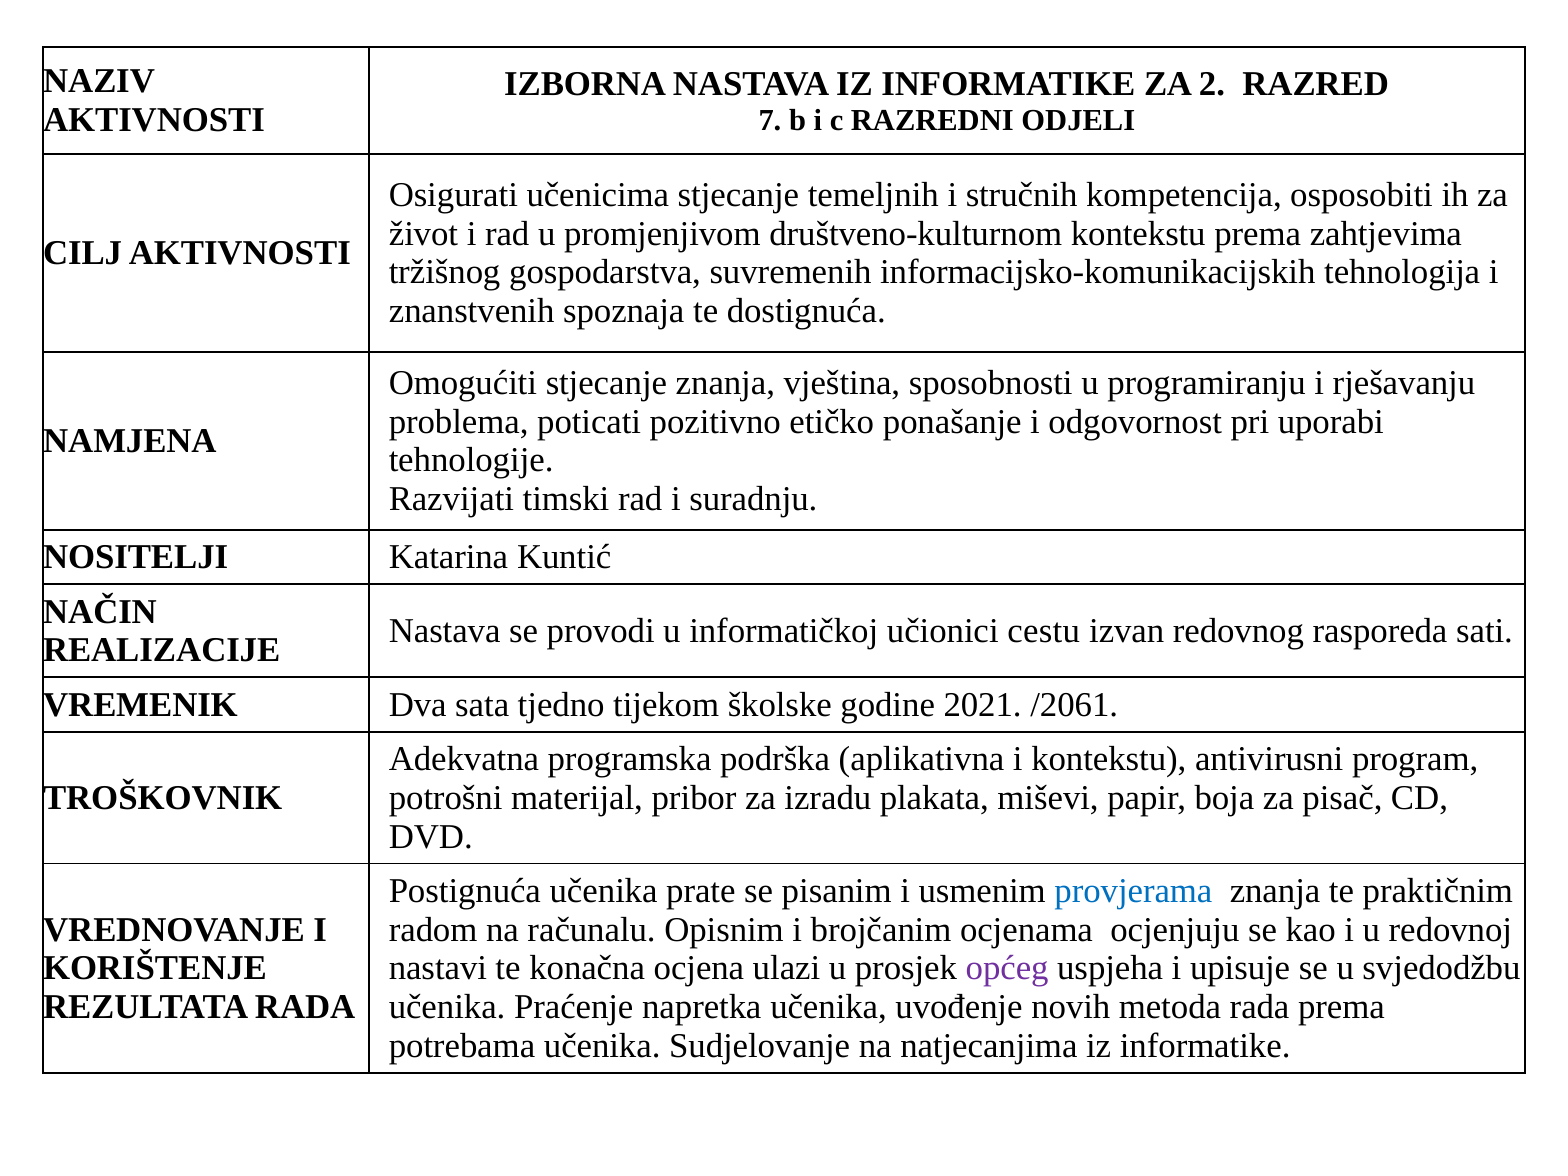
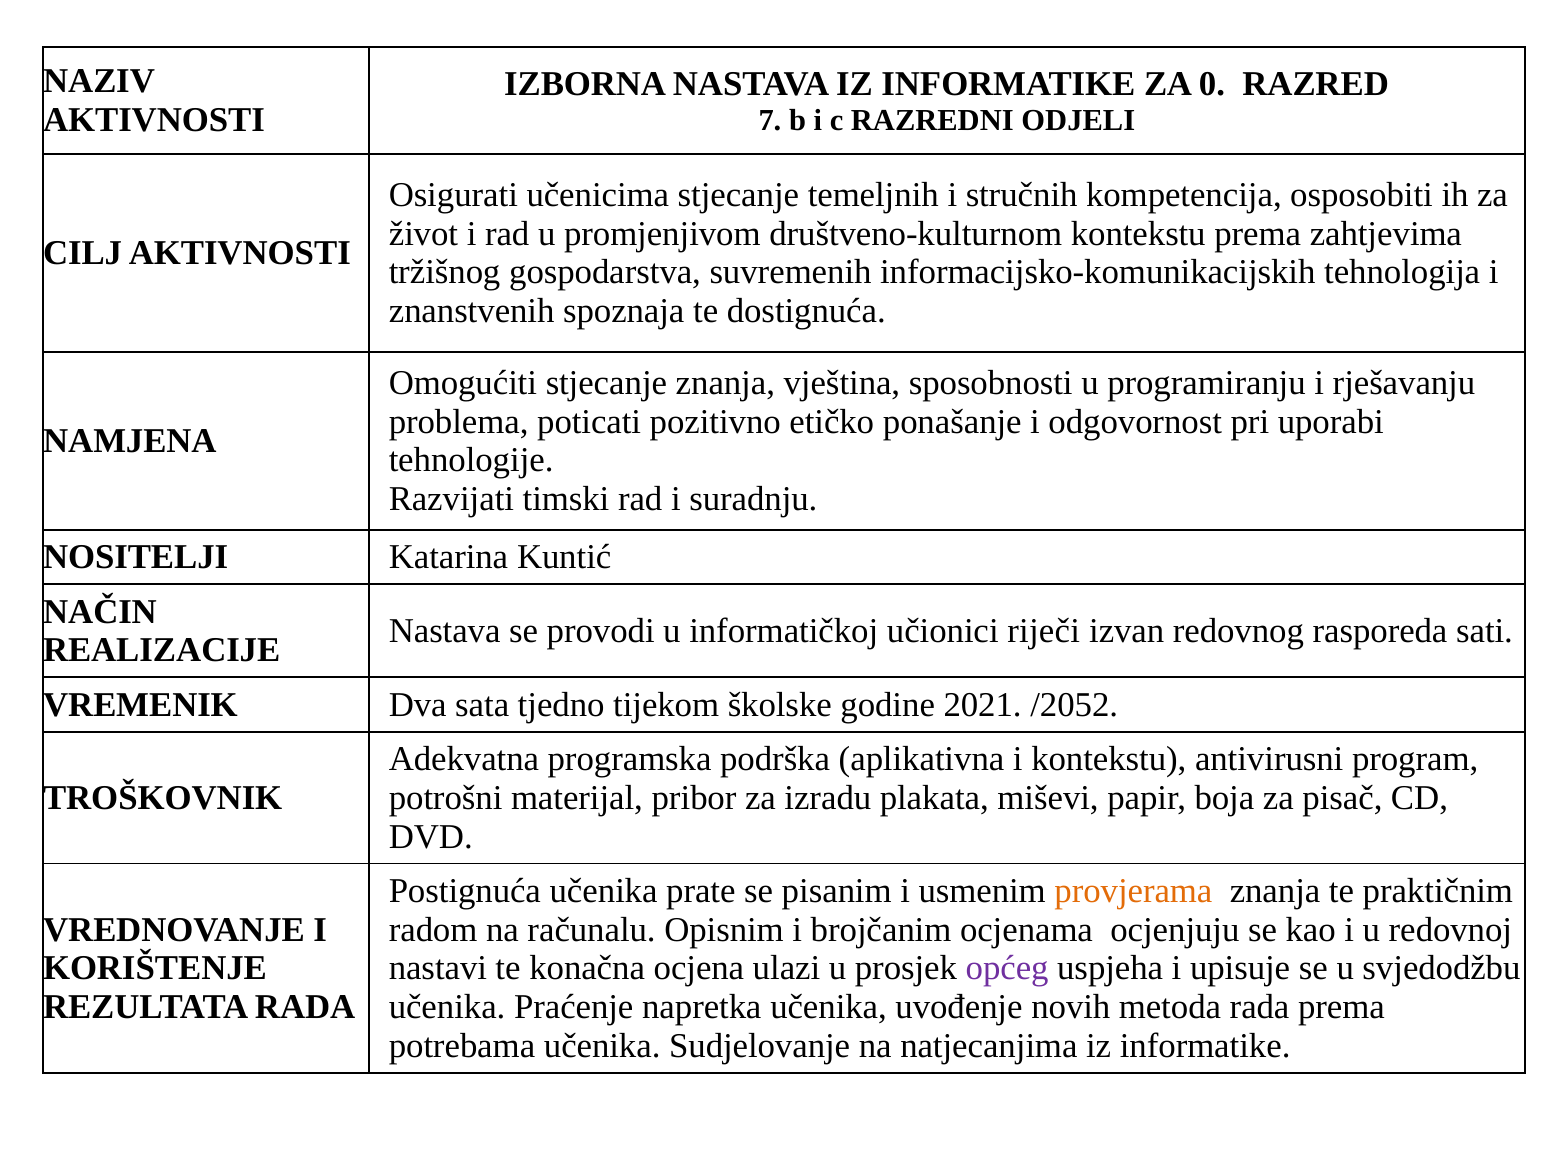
2: 2 -> 0 (1212, 84)
cestu: cestu -> riječi (1044, 631)
/2061: /2061 -> /2052 (1074, 705)
provjerama colour: blue -> orange (1133, 891)
